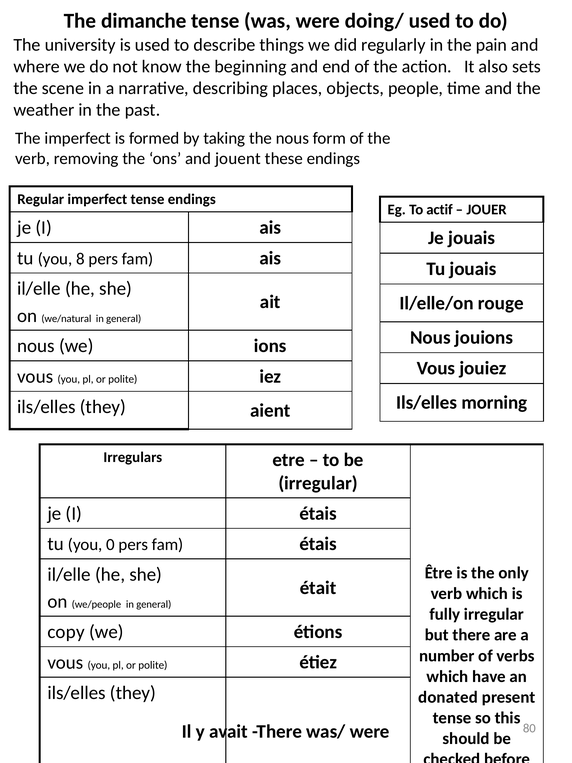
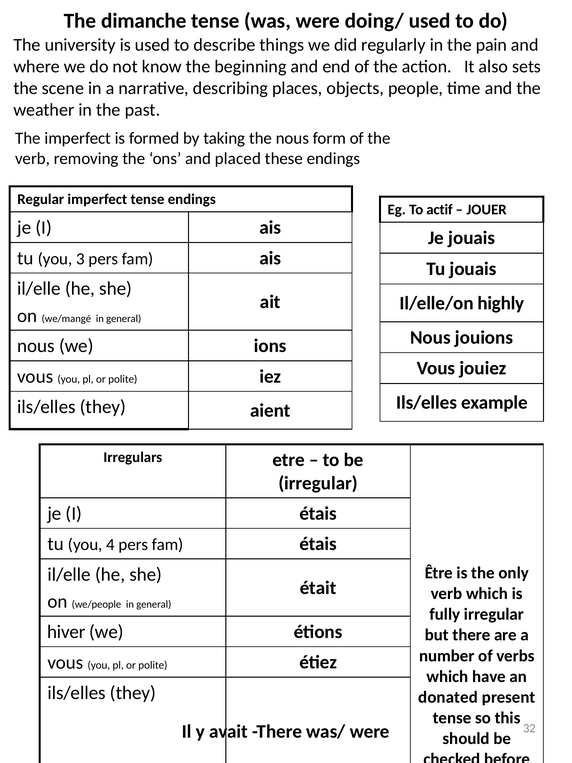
jouent: jouent -> placed (238, 158)
8: 8 -> 3 (80, 259)
rouge: rouge -> highly (501, 303)
we/natural: we/natural -> we/mangé (66, 318)
morning: morning -> example (494, 403)
0: 0 -> 4 (111, 544)
copy: copy -> hiver (66, 632)
80: 80 -> 32 (529, 728)
